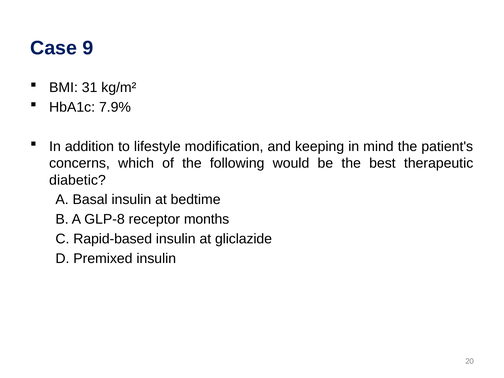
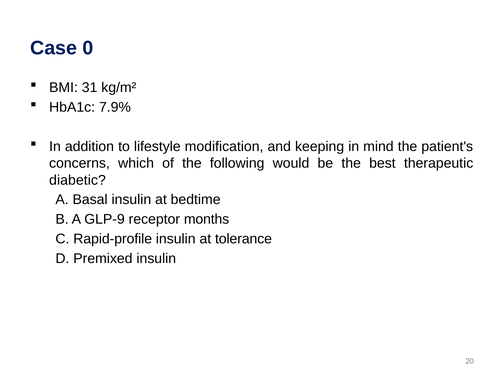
9: 9 -> 0 (88, 48)
GLP-8: GLP-8 -> GLP-9 (105, 219)
Rapid-based: Rapid-based -> Rapid-profile (113, 239)
gliclazide: gliclazide -> tolerance (244, 239)
